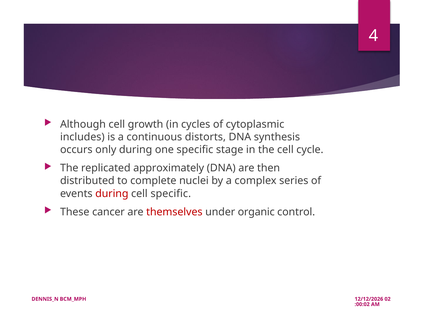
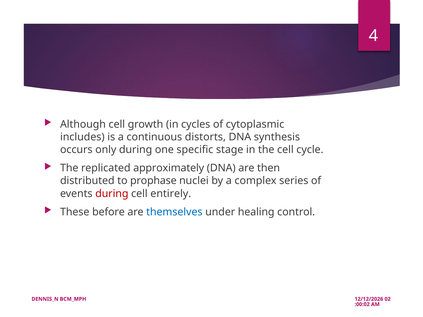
complete: complete -> prophase (153, 181)
cell specific: specific -> entirely (171, 194)
cancer: cancer -> before (108, 212)
themselves colour: red -> blue (174, 212)
organic: organic -> healing (256, 212)
